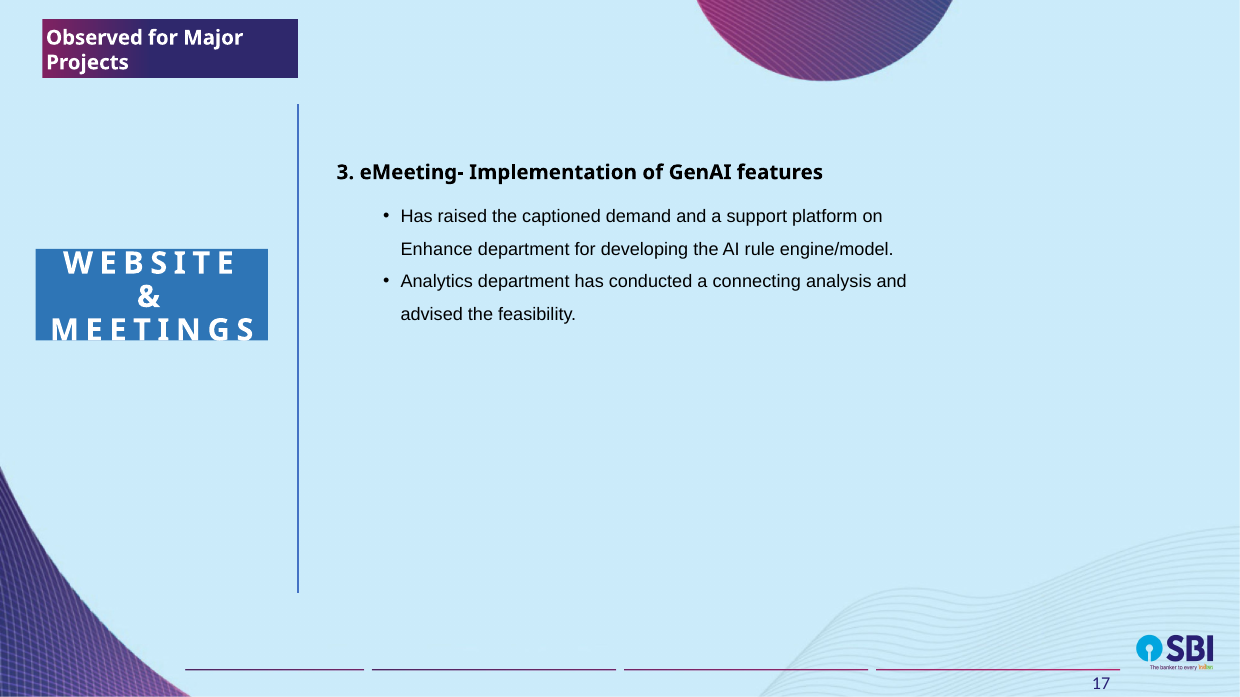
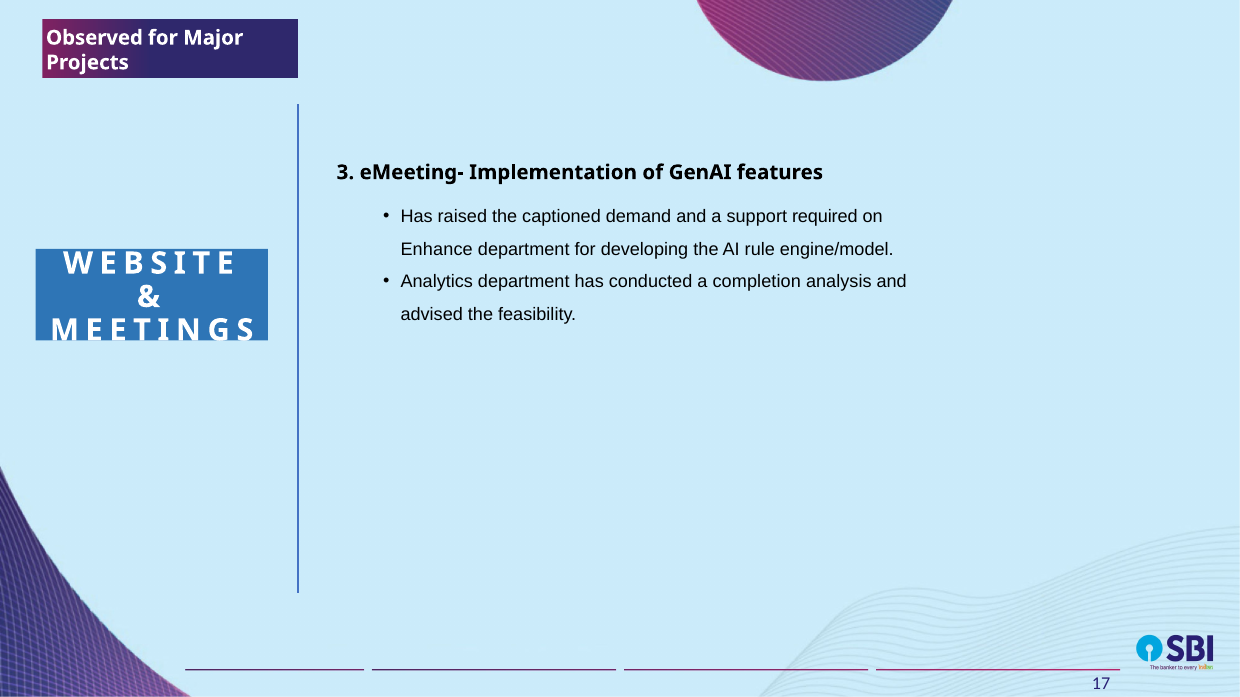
platform: platform -> required (825, 217)
connecting: connecting -> completion (757, 282)
